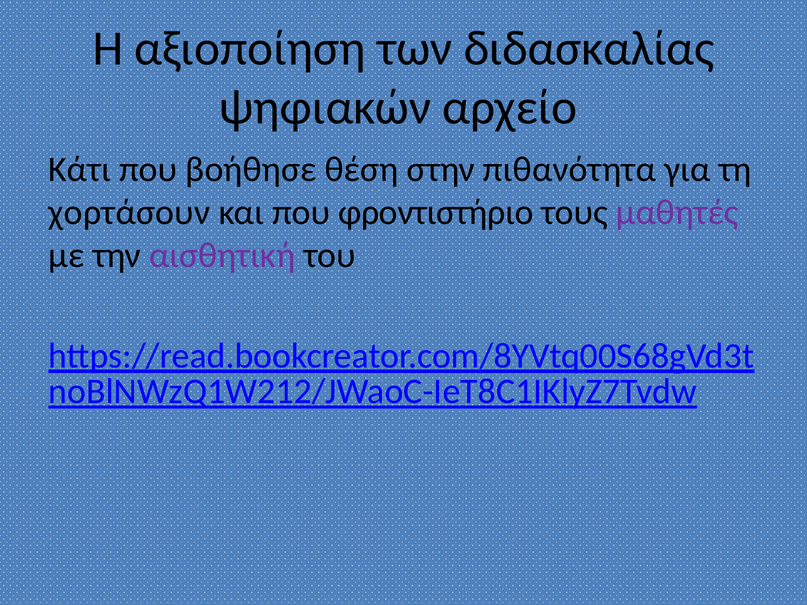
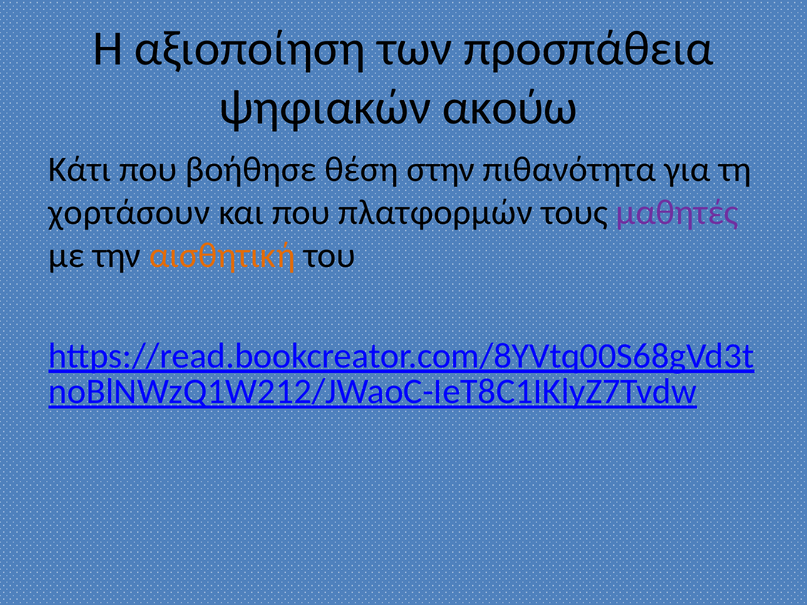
διδασκαλίας: διδασκαλίας -> προσπάθεια (589, 49)
αρχείο: αρχείο -> ακούω (510, 108)
φροντιστήριο: φροντιστήριο -> πλατφορμών (436, 212)
αισθητική colour: purple -> orange (222, 255)
